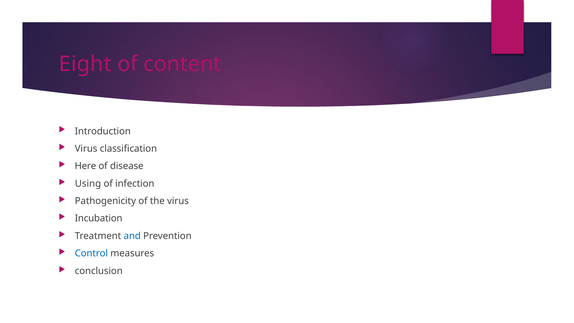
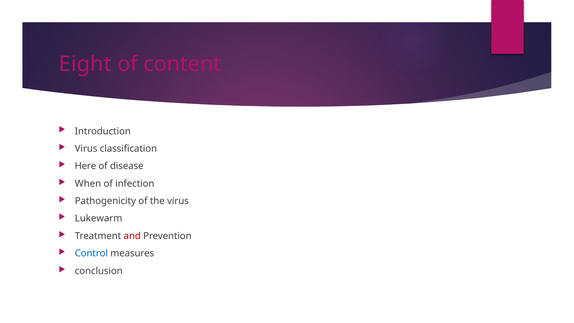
Using: Using -> When (88, 184)
Incubation: Incubation -> Lukewarm (99, 218)
and colour: blue -> red (132, 236)
